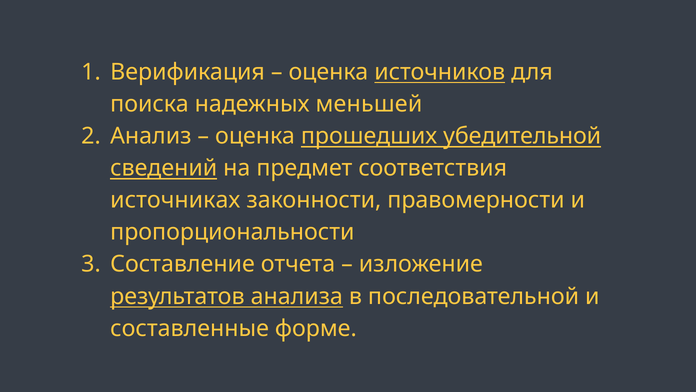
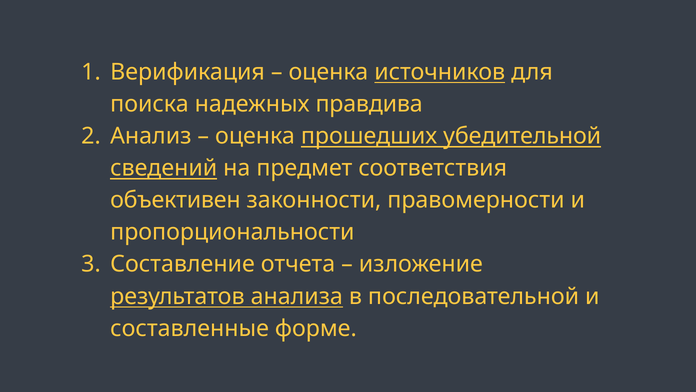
меньшей: меньшей -> правдива (369, 104)
источниках: источниках -> объективен (175, 200)
